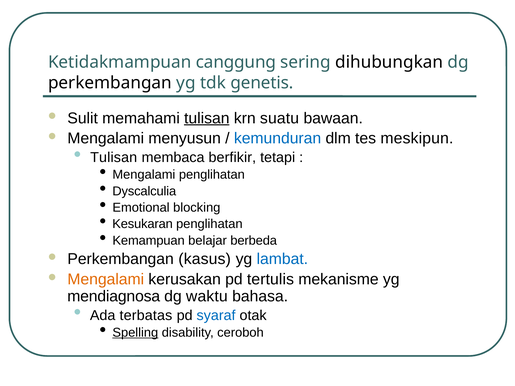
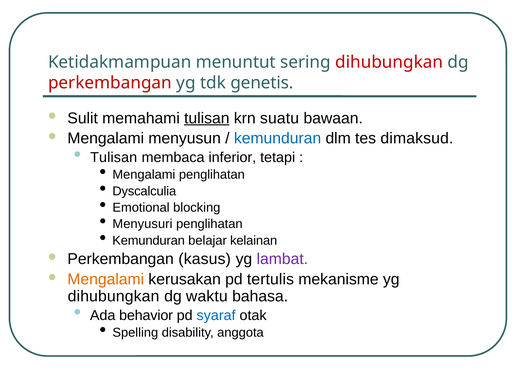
canggung: canggung -> menuntut (236, 62)
dihubungkan colour: black -> red (389, 62)
perkembangan colour: black -> red (110, 83)
meskipun: meskipun -> dimaksud (417, 138)
berfikir: berfikir -> inferior (232, 158)
Kesukaran: Kesukaran -> Menyusuri (142, 224)
Kemampuan: Kemampuan -> Kemunduran (149, 241)
berbeda: berbeda -> kelainan (254, 241)
lambat colour: blue -> purple (282, 259)
mendiagnosa: mendiagnosa -> dihubungkan (114, 296)
terbatas: terbatas -> behavior (146, 315)
Spelling underline: present -> none (135, 333)
ceroboh: ceroboh -> anggota (240, 333)
